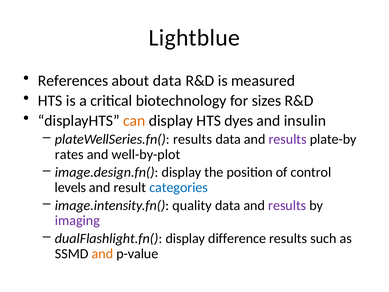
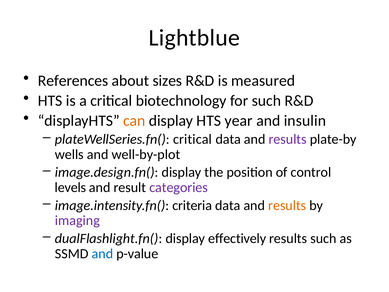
about data: data -> sizes (167, 81)
for sizes: sizes -> such (266, 101)
dyes: dyes -> year (239, 121)
plateWellSeries.fn( results: results -> critical (193, 139)
rates: rates -> wells (69, 154)
categories colour: blue -> purple (179, 187)
quality: quality -> criteria (192, 205)
results colour: purple -> orange (287, 205)
difference: difference -> effectively (237, 238)
and colour: orange -> blue (102, 253)
